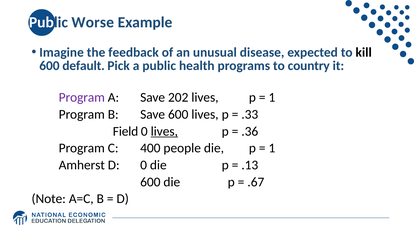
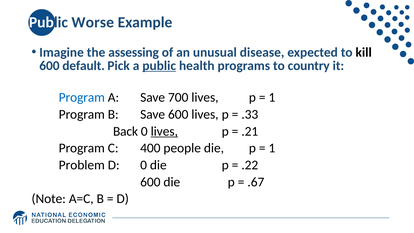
feedback: feedback -> assessing (134, 53)
public underline: none -> present (159, 66)
Program colour: purple -> blue (82, 97)
202: 202 -> 700 (178, 97)
Field: Field -> Back (126, 131)
.36: .36 -> .21 (250, 131)
Amherst: Amherst -> Problem (82, 165)
.13: .13 -> .22 (250, 165)
